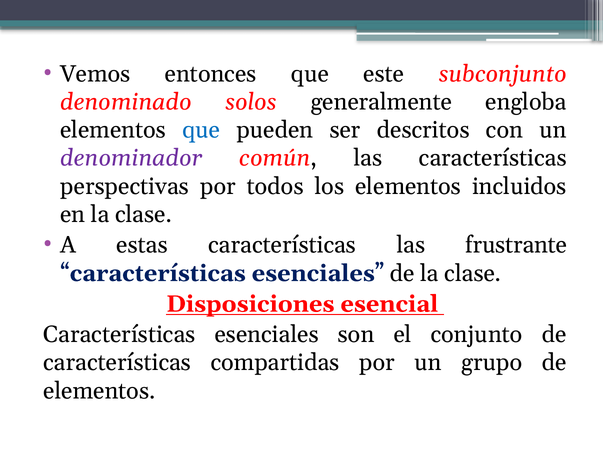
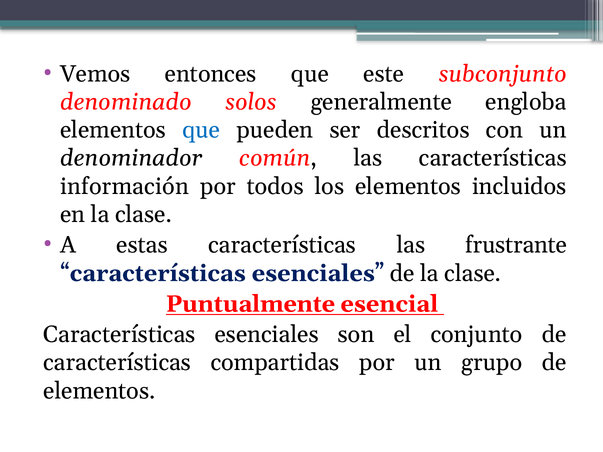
denominador colour: purple -> black (131, 158)
perspectivas: perspectivas -> información (125, 186)
Disposiciones: Disposiciones -> Puntualmente (250, 304)
